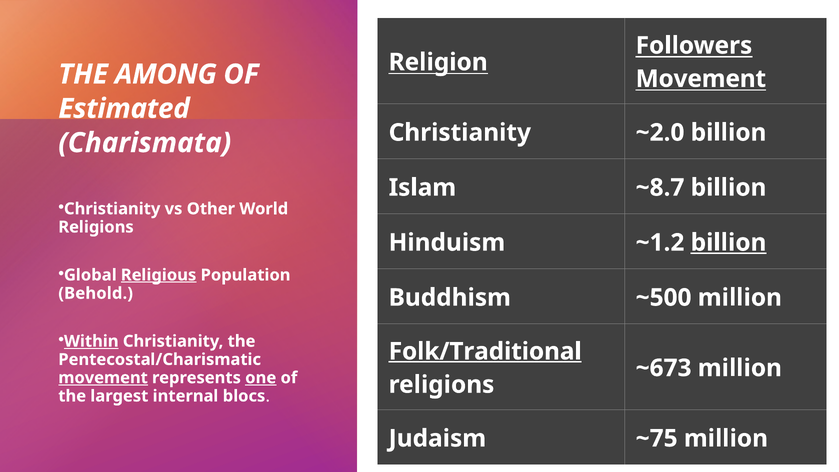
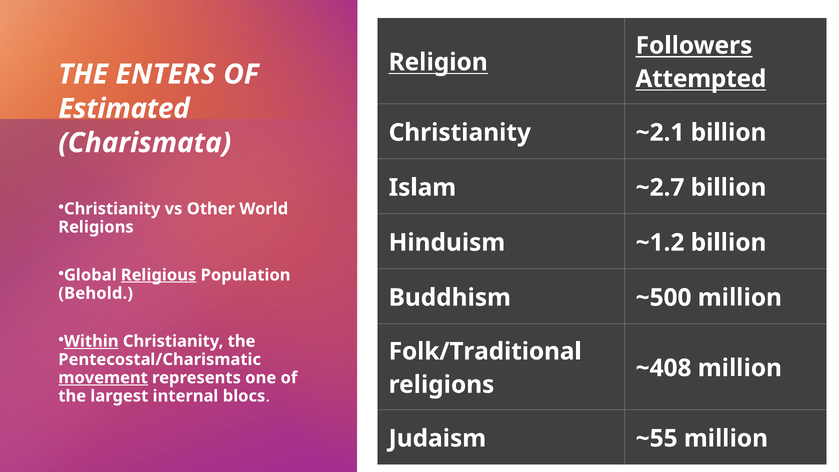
AMONG: AMONG -> ENTERS (166, 74)
Movement: Movement -> Attempted (701, 79)
~2.0: ~2.0 -> ~2.1 (660, 133)
~8.7: ~8.7 -> ~2.7 (660, 188)
billion underline: present -> none (729, 243)
Folk/Traditional underline: present -> none (485, 351)
~673: ~673 -> ~408 (664, 368)
one underline: present -> none (261, 378)
~75: ~75 -> ~55 (657, 438)
